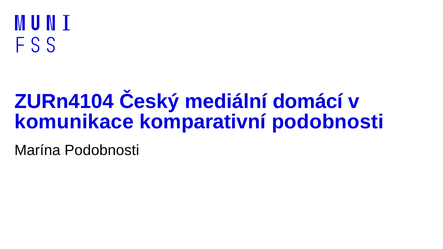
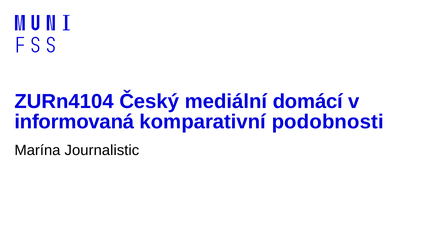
komunikace: komunikace -> informovaná (74, 122)
Marína Podobnosti: Podobnosti -> Journalistic (102, 150)
